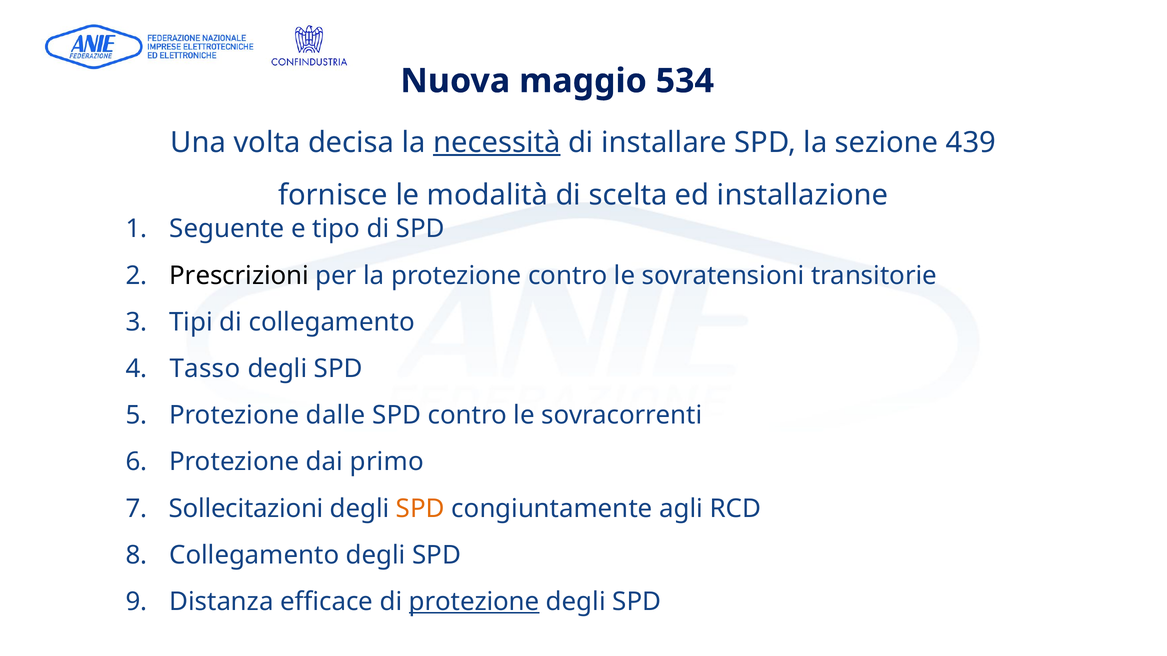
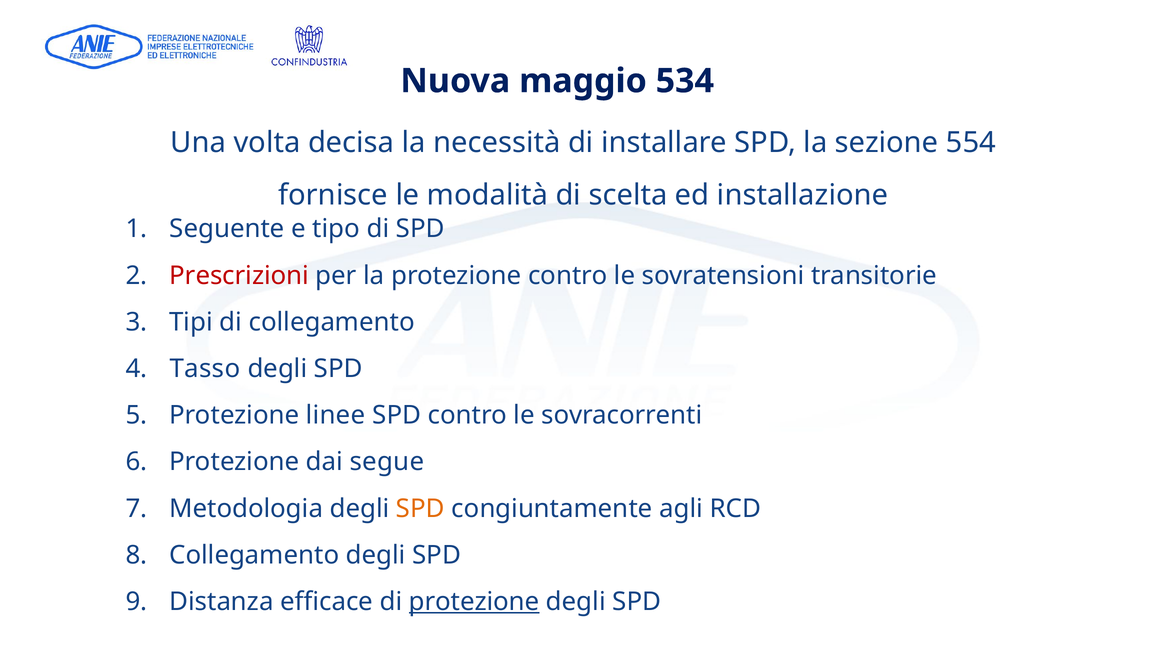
necessità underline: present -> none (497, 143)
439: 439 -> 554 (971, 143)
Prescrizioni colour: black -> red (239, 276)
dalle: dalle -> linee (336, 416)
primo: primo -> segue (387, 462)
Sollecitazioni: Sollecitazioni -> Metodologia (246, 509)
